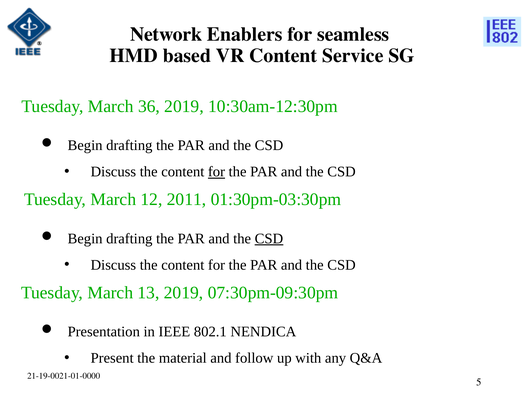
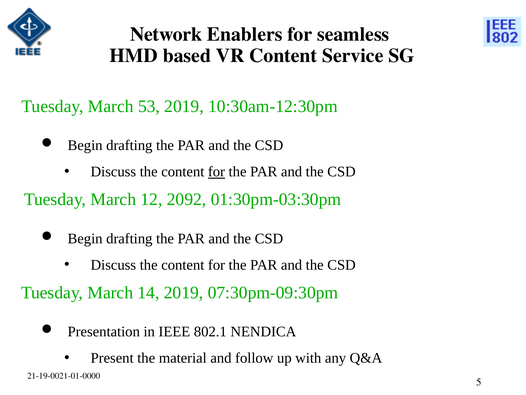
36: 36 -> 53 (149, 106)
2011: 2011 -> 2092 (187, 199)
CSD underline: present -> none (269, 238)
13: 13 -> 14 (149, 292)
